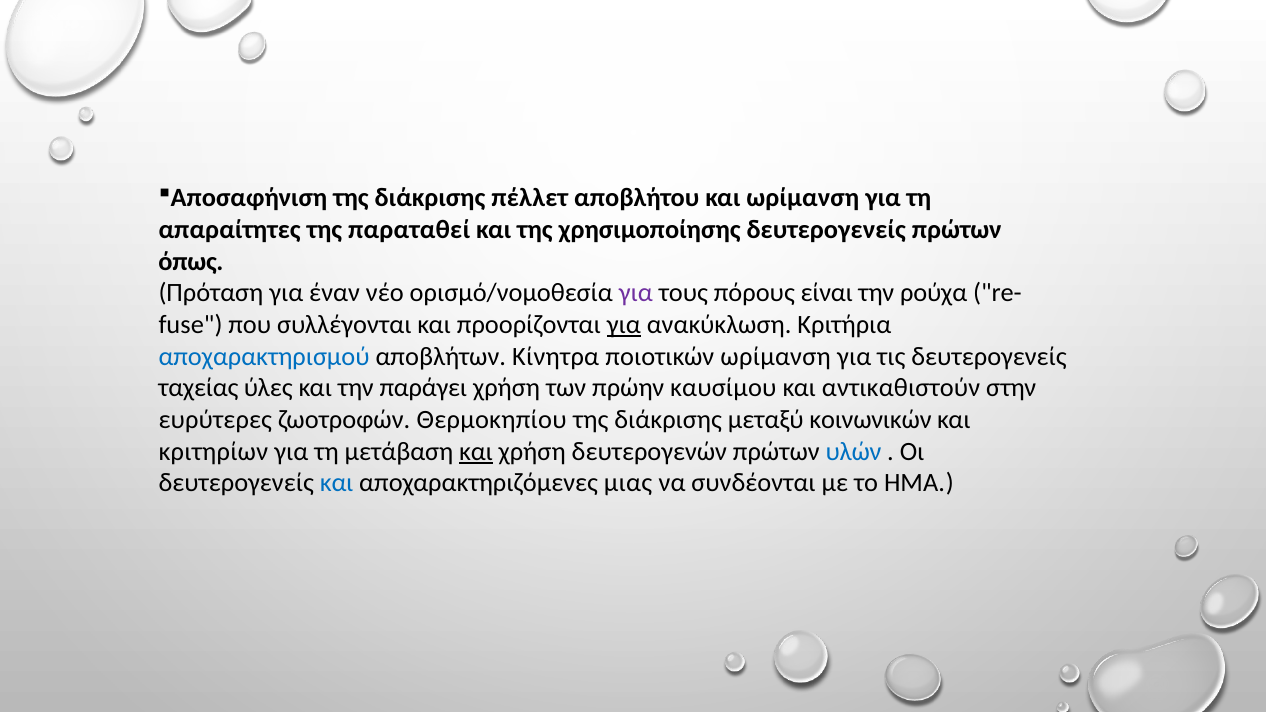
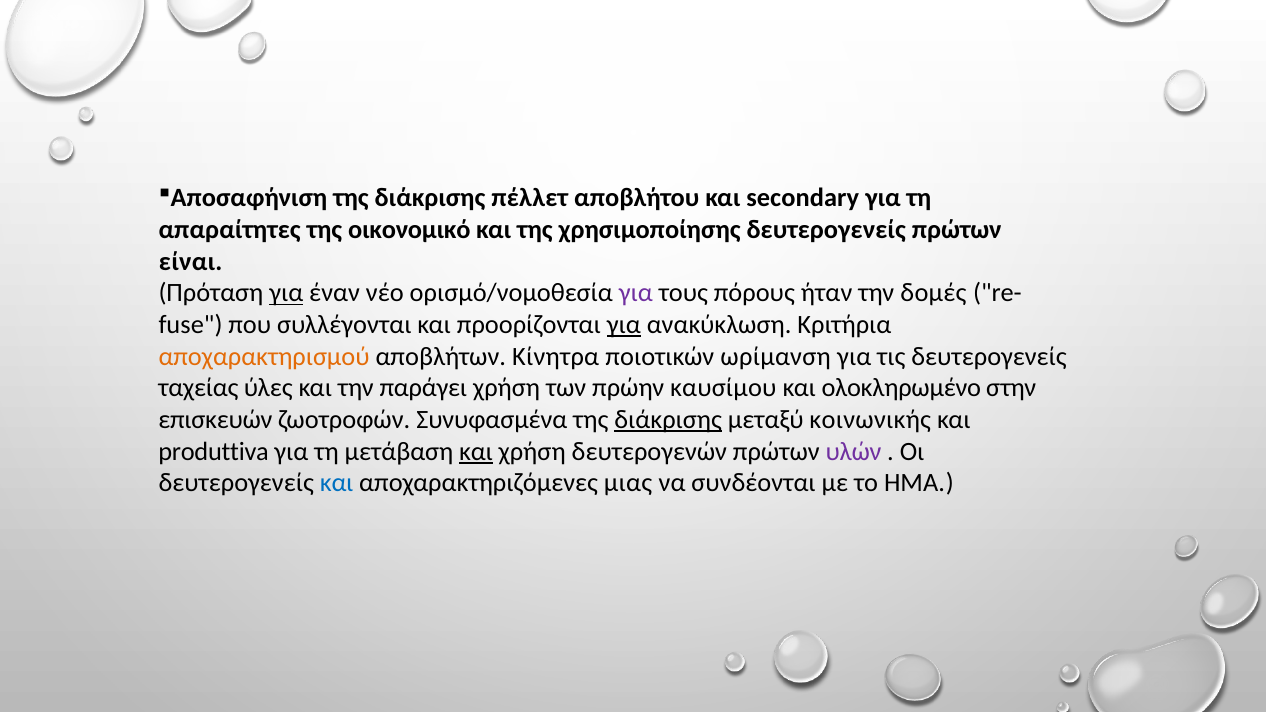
και ωρίμανση: ωρίμανση -> secondary (803, 198)
παραταθεί: παραταθεί -> οικονομικό (409, 230)
όπως: όπως -> είναι (191, 262)
για underline: none -> present (286, 293)
είναι: είναι -> ήταν (827, 293)
ρούχα: ρούχα -> δομές (933, 293)
αποχαρακτηρισμού colour: blue -> orange (264, 357)
αντικαθιστούν: αντικαθιστούν -> ολοκληρωμένο (901, 388)
ευρύτερες: ευρύτερες -> επισκευών (215, 420)
Θερμοκηπίου: Θερμοκηπίου -> Συνυφασμένα (492, 420)
διάκρισης underline: none -> present (668, 420)
κοινωνικών: κοινωνικών -> κοινωνικής (870, 420)
κριτηρίων: κριτηρίων -> produttiva (214, 452)
υλών colour: blue -> purple (854, 452)
